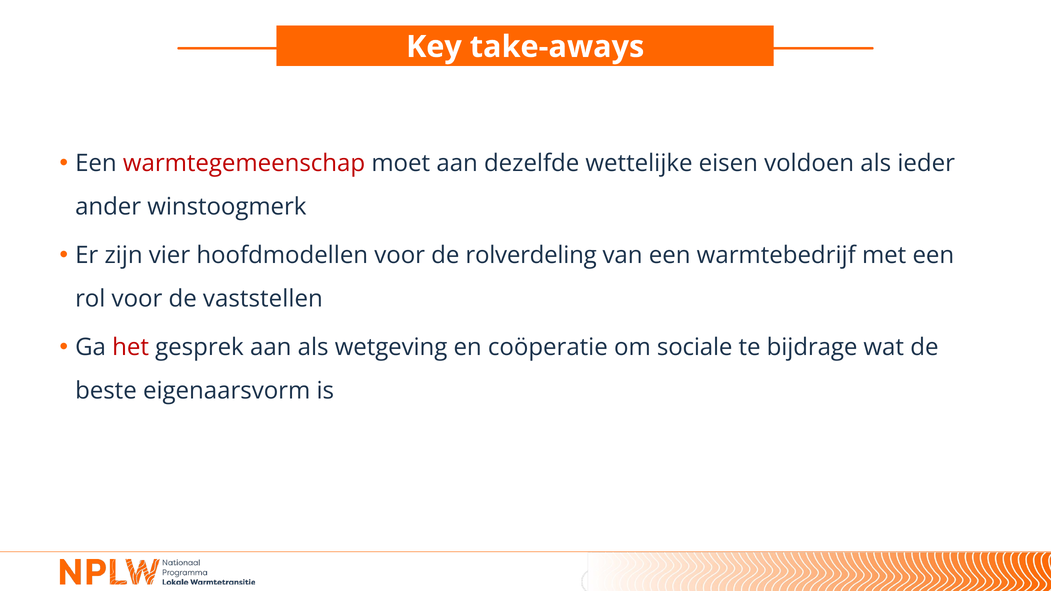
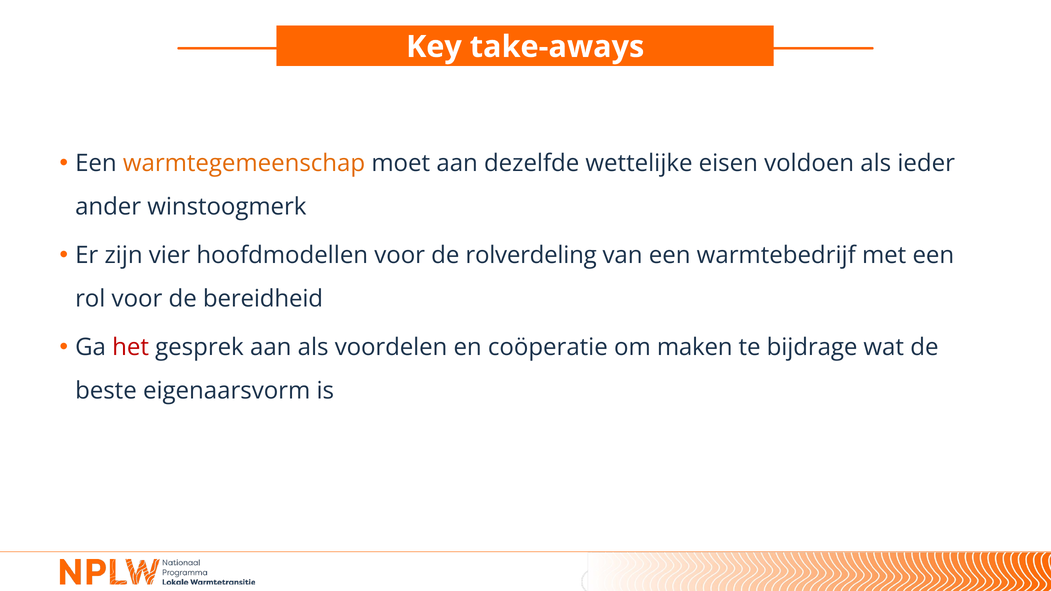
warmtegemeenschap colour: red -> orange (244, 163)
vaststellen: vaststellen -> bereidheid (263, 299)
wetgeving: wetgeving -> voordelen (391, 348)
sociale: sociale -> maken (695, 348)
